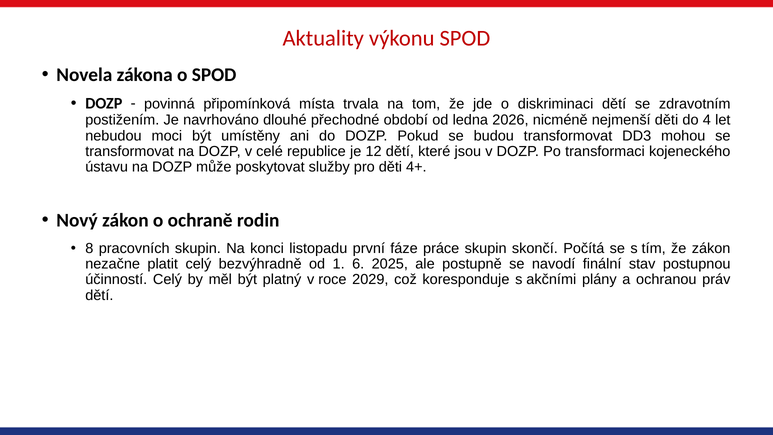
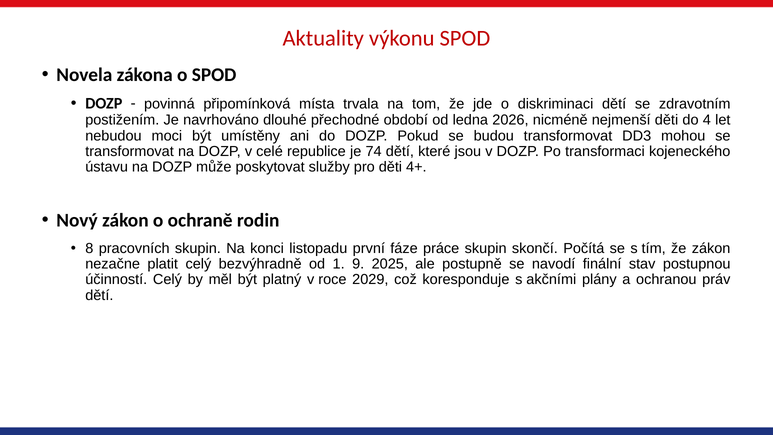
12: 12 -> 74 (374, 151)
6: 6 -> 9 (358, 264)
